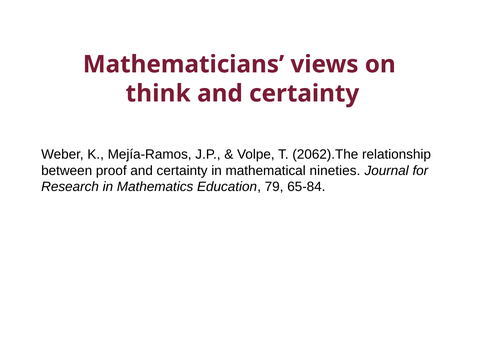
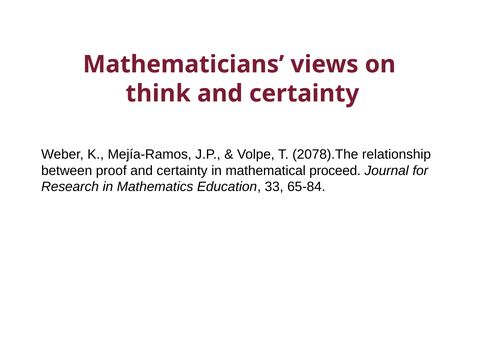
2062).The: 2062).The -> 2078).The (325, 154)
nineties: nineties -> proceed (335, 170)
79: 79 -> 33 (274, 187)
